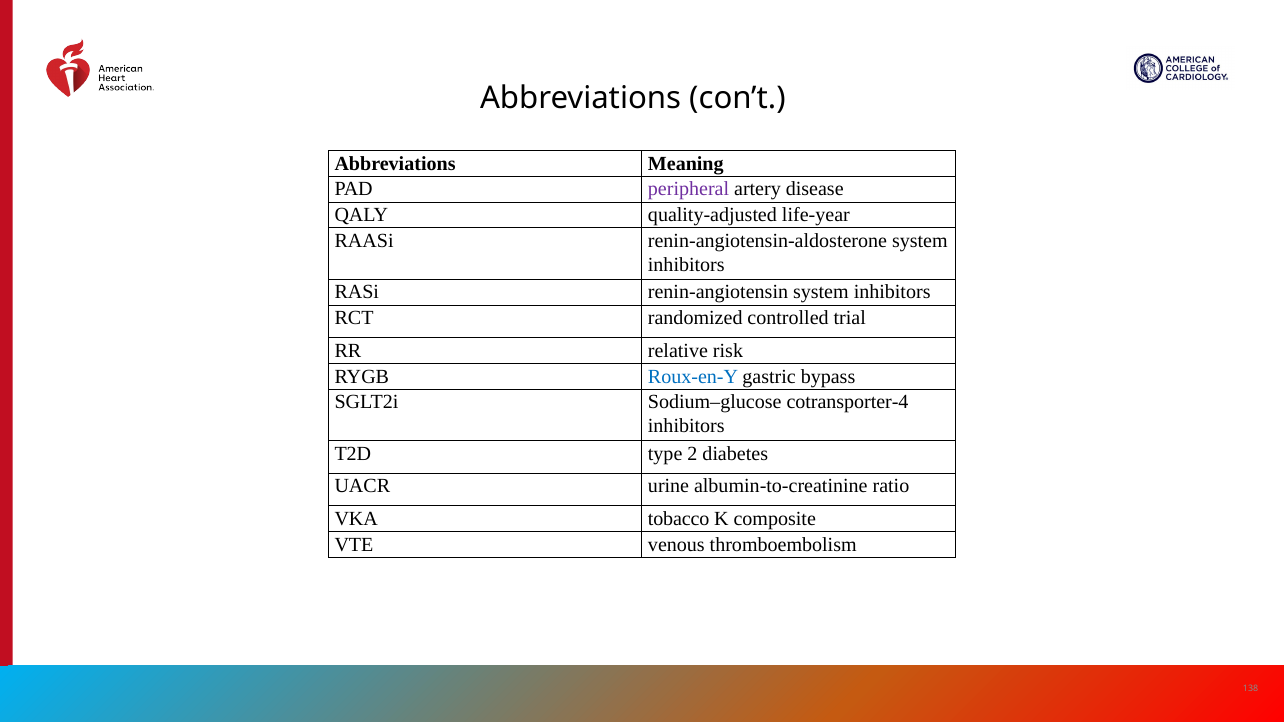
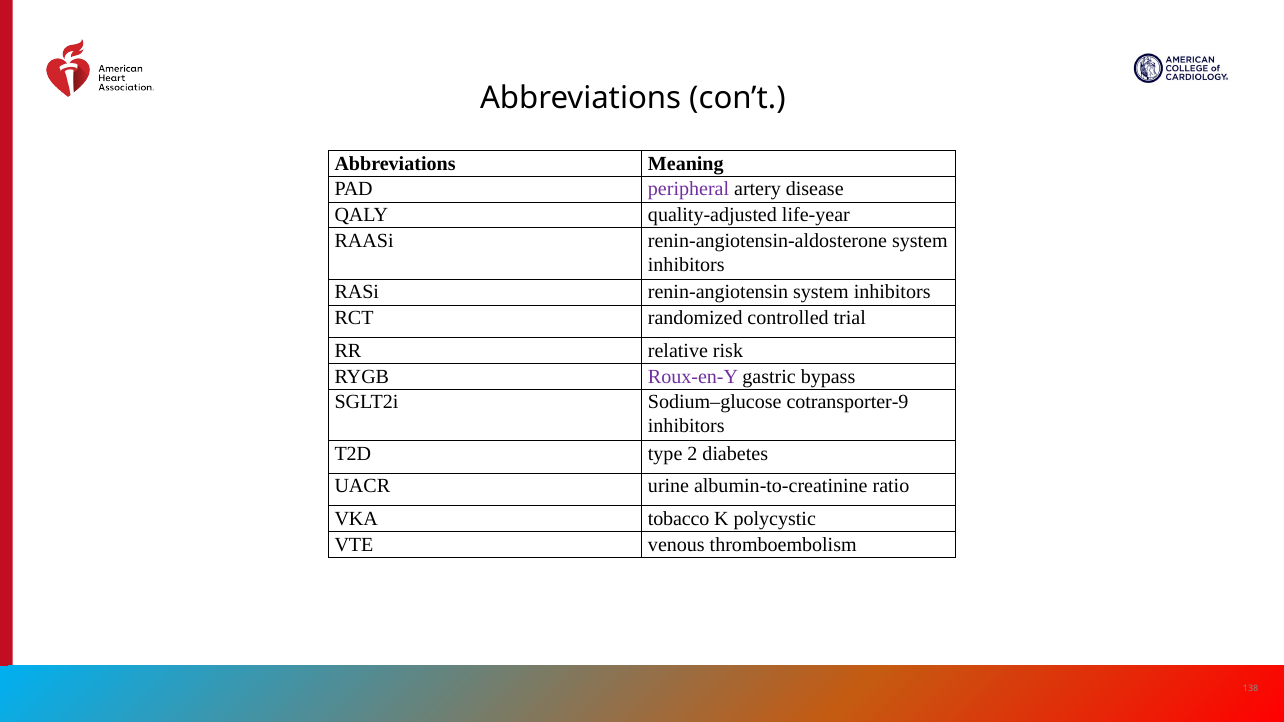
Roux-en-Y colour: blue -> purple (693, 377)
cotransporter-4: cotransporter-4 -> cotransporter-9 (848, 402)
composite: composite -> polycystic (775, 519)
